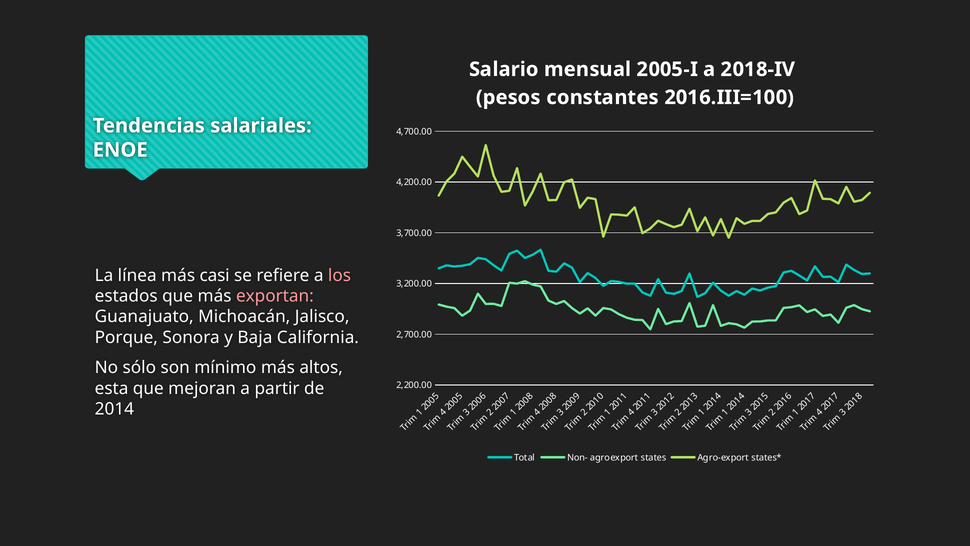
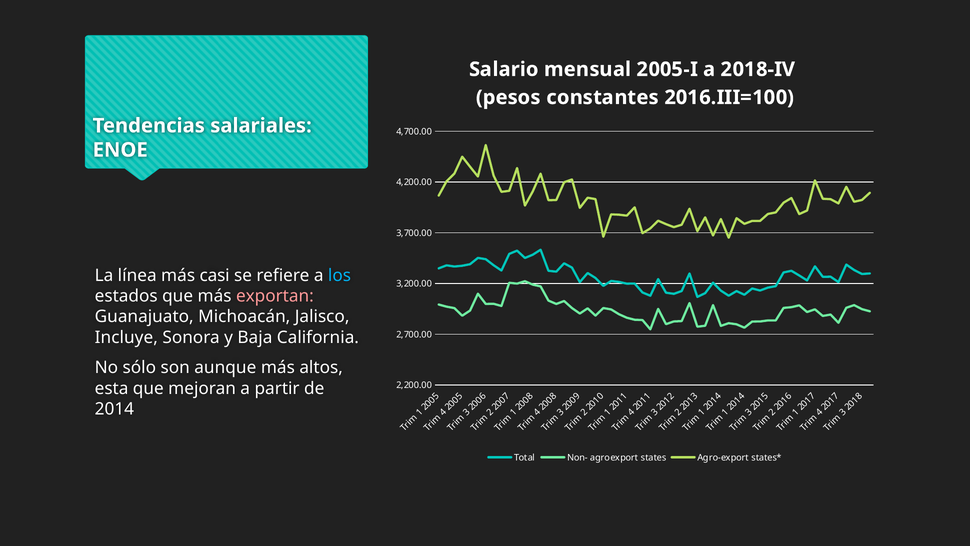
los colour: pink -> light blue (340, 275)
Porque: Porque -> Incluye (126, 337)
mínimo: mínimo -> aunque (225, 367)
